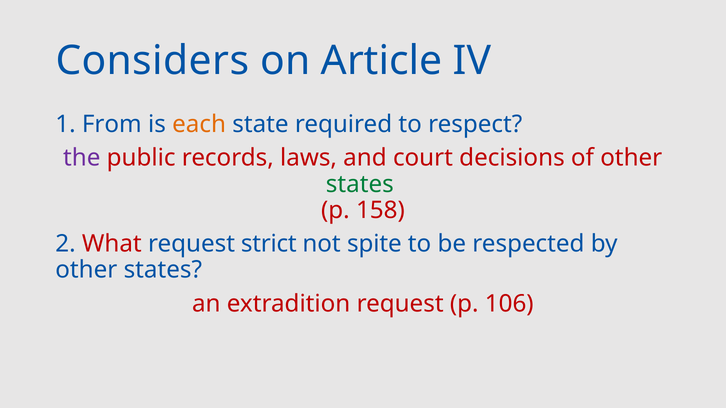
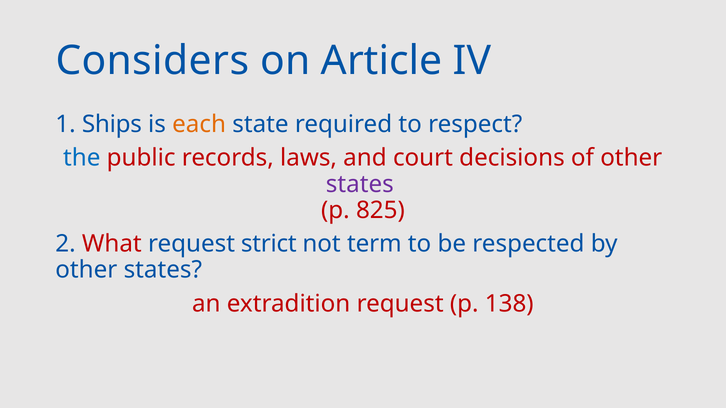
From: From -> Ships (112, 124)
the colour: purple -> blue (82, 158)
states colour: green -> purple (360, 184)
158: 158 -> 825 (380, 210)
spite: spite -> term (374, 244)
106: 106 -> 138 (509, 304)
